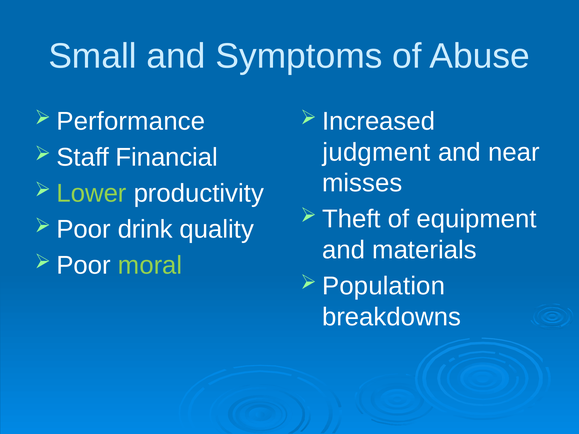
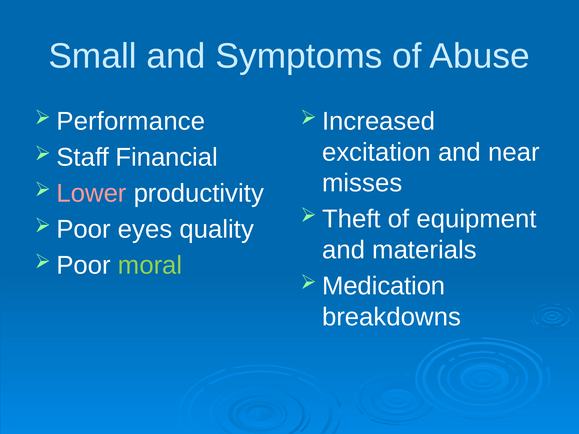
judgment: judgment -> excitation (376, 152)
Lower colour: light green -> pink (92, 194)
drink: drink -> eyes (145, 230)
Population: Population -> Medication (384, 286)
